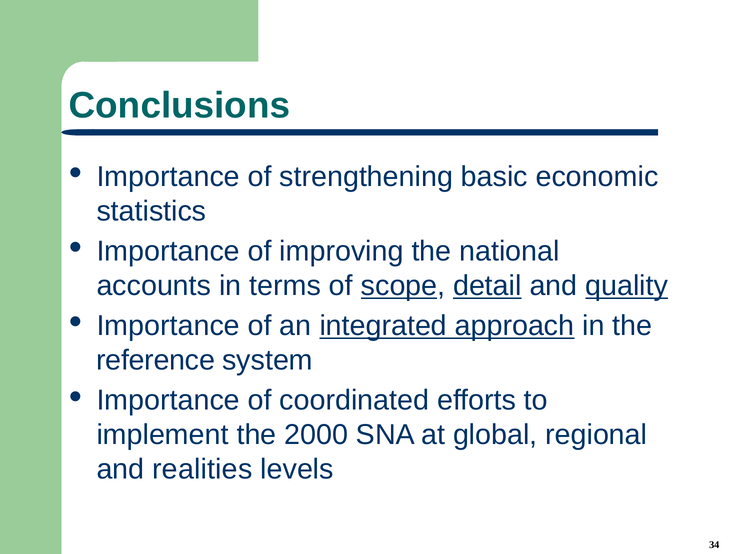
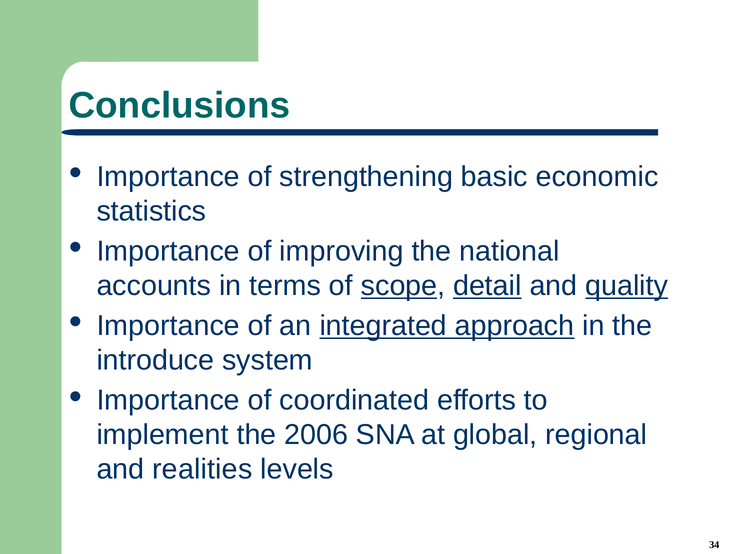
reference: reference -> introduce (155, 360)
2000: 2000 -> 2006 (316, 434)
